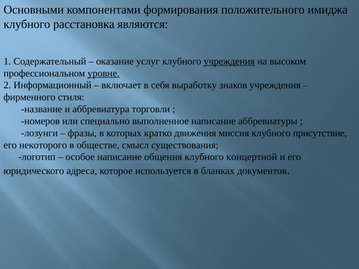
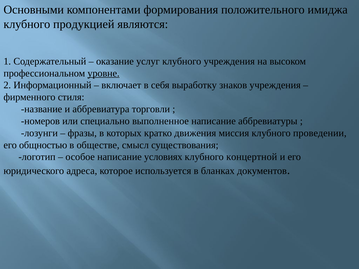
расстановка: расстановка -> продукцией (84, 24)
учреждения underline: present -> none (229, 61)
присутствие: присутствие -> проведении (320, 133)
некоторого: некоторого -> общностью (43, 145)
общения: общения -> условиях (163, 157)
